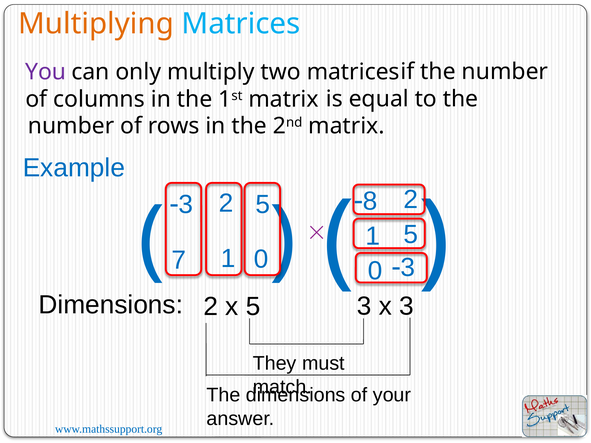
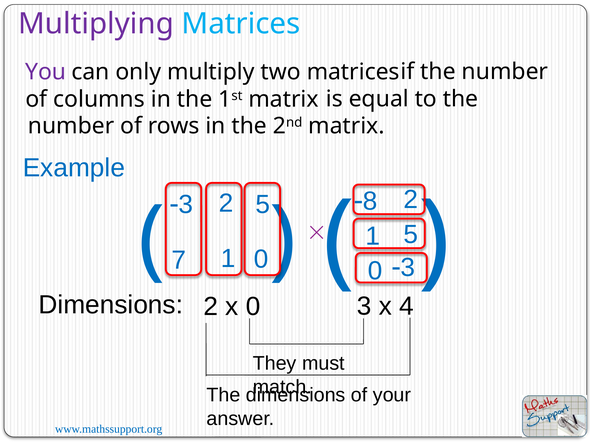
Multiplying colour: orange -> purple (96, 24)
x 5: 5 -> 0 (253, 307)
x 3: 3 -> 4 (407, 306)
